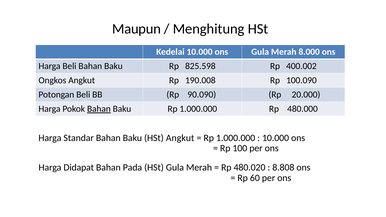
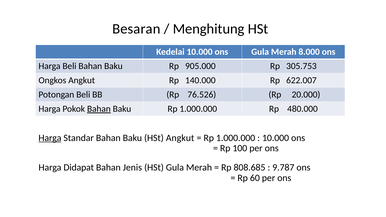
Maupun: Maupun -> Besaran (136, 29)
825.598: 825.598 -> 905.000 (200, 66)
400.002: 400.002 -> 305.753 (301, 66)
190.008: 190.008 -> 140.000 (200, 80)
100.090: 100.090 -> 622.007 (301, 80)
90.090: 90.090 -> 76.526 (202, 95)
Harga underline: none -> present (50, 138)
Pada: Pada -> Jenis (132, 168)
480.020: 480.020 -> 808.685 (250, 168)
8.808: 8.808 -> 9.787 (283, 168)
